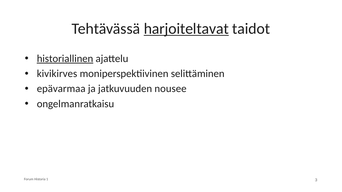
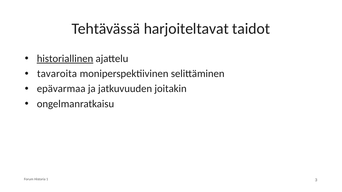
harjoiteltavat underline: present -> none (186, 29)
kivikirves: kivikirves -> tavaroita (57, 74)
nousee: nousee -> joitakin (171, 89)
